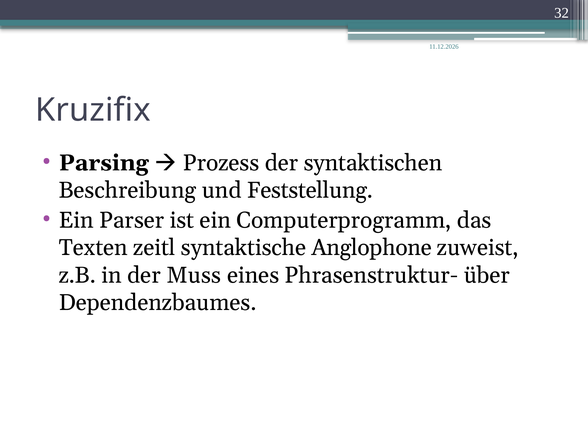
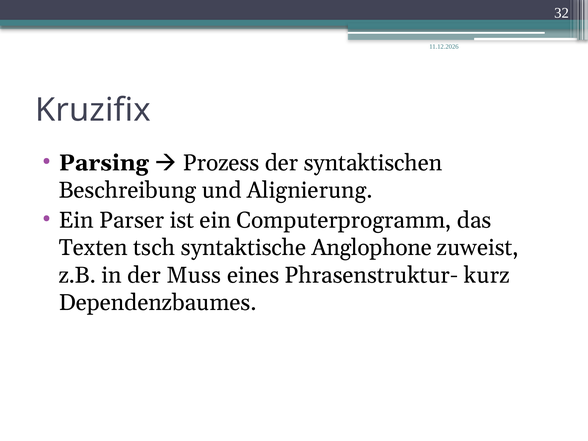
Feststellung: Feststellung -> Alignierung (310, 190)
zeitl: zeitl -> tsch (154, 248)
über: über -> kurz (487, 275)
